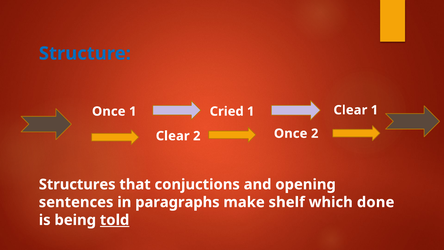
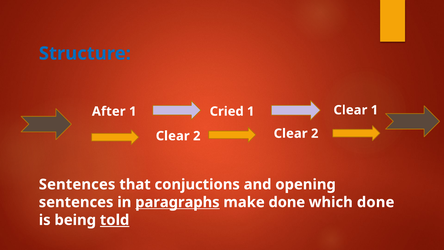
Once: Once -> After (109, 111)
Once: Once -> Clear (291, 133)
Structures: Structures -> Sentences (77, 184)
paragraphs underline: none -> present (177, 202)
make shelf: shelf -> done (287, 202)
